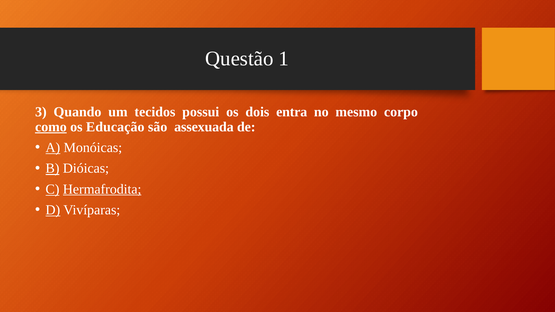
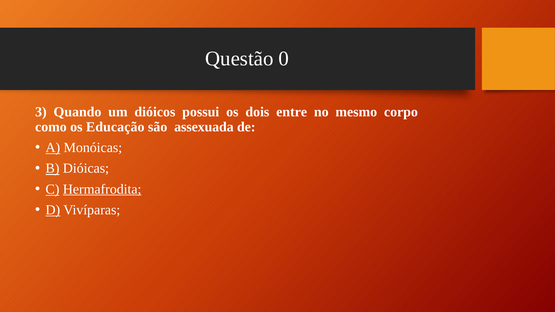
1: 1 -> 0 (284, 59)
tecidos: tecidos -> dióicos (155, 112)
entra: entra -> entre (292, 112)
como underline: present -> none (51, 127)
